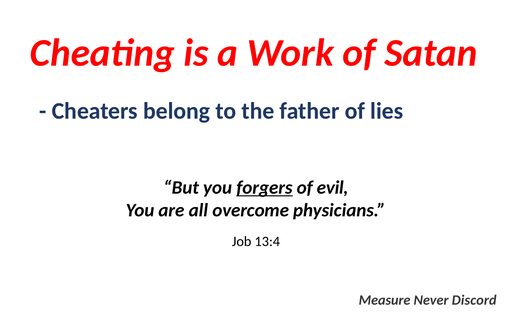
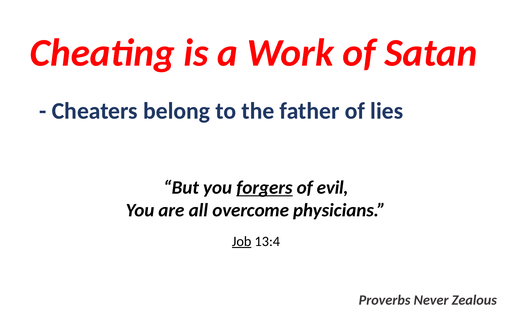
Job underline: none -> present (242, 241)
Measure: Measure -> Proverbs (385, 300)
Discord: Discord -> Zealous (474, 300)
